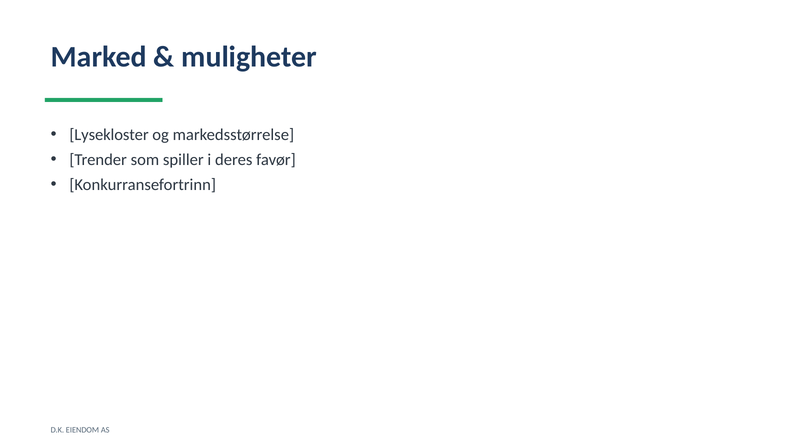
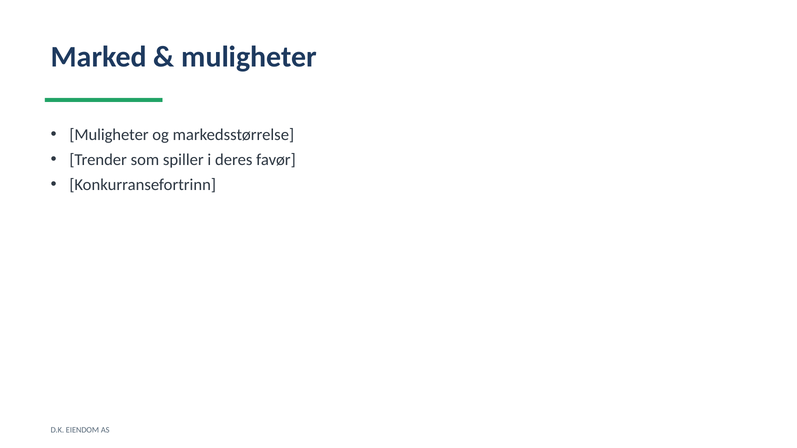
Lysekloster: Lysekloster -> Muligheter (109, 135)
